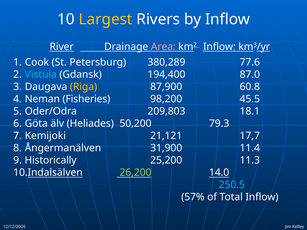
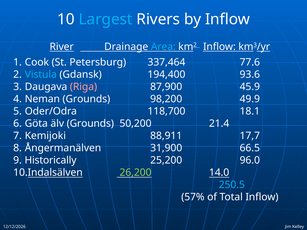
Largest colour: yellow -> light blue (106, 19)
Area colour: pink -> light blue (163, 47)
380,289: 380,289 -> 337,464 (166, 62)
87.0: 87.0 -> 93.6 (250, 75)
Riga colour: yellow -> pink (84, 87)
60.8: 60.8 -> 45.9 (250, 87)
Neman Fisheries: Fisheries -> Grounds (86, 99)
45.5: 45.5 -> 49.9 (250, 99)
209,803: 209,803 -> 118,700 (166, 111)
älv Heliades: Heliades -> Grounds (90, 124)
79.3: 79.3 -> 21.4 (219, 124)
21,121: 21,121 -> 88,911 (166, 136)
11.4: 11.4 -> 66.5 (250, 148)
11.3: 11.3 -> 96.0 (250, 160)
